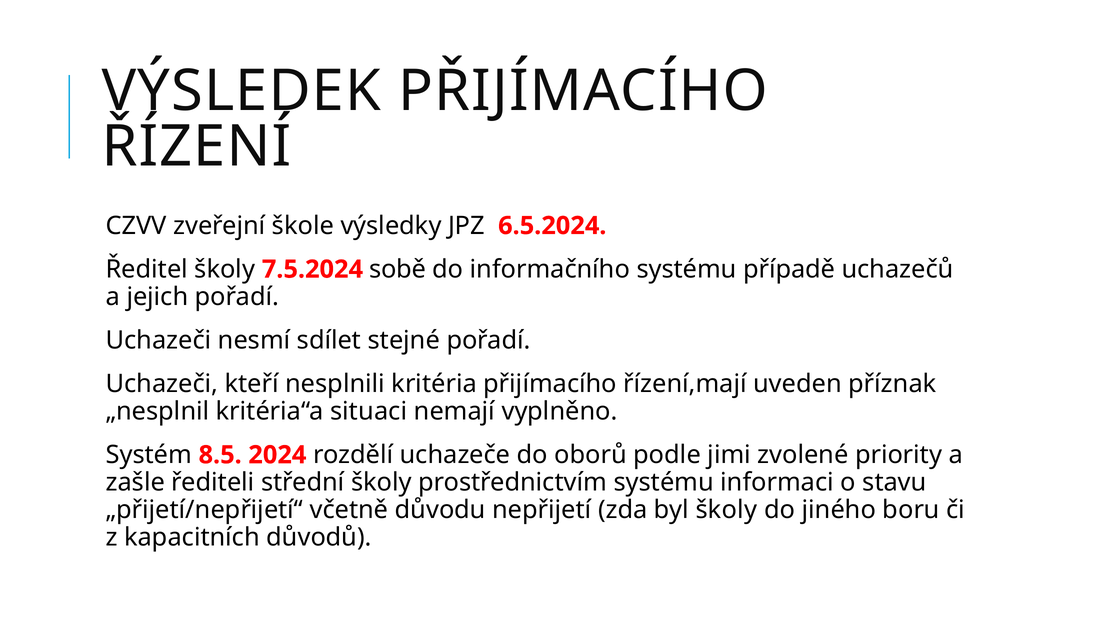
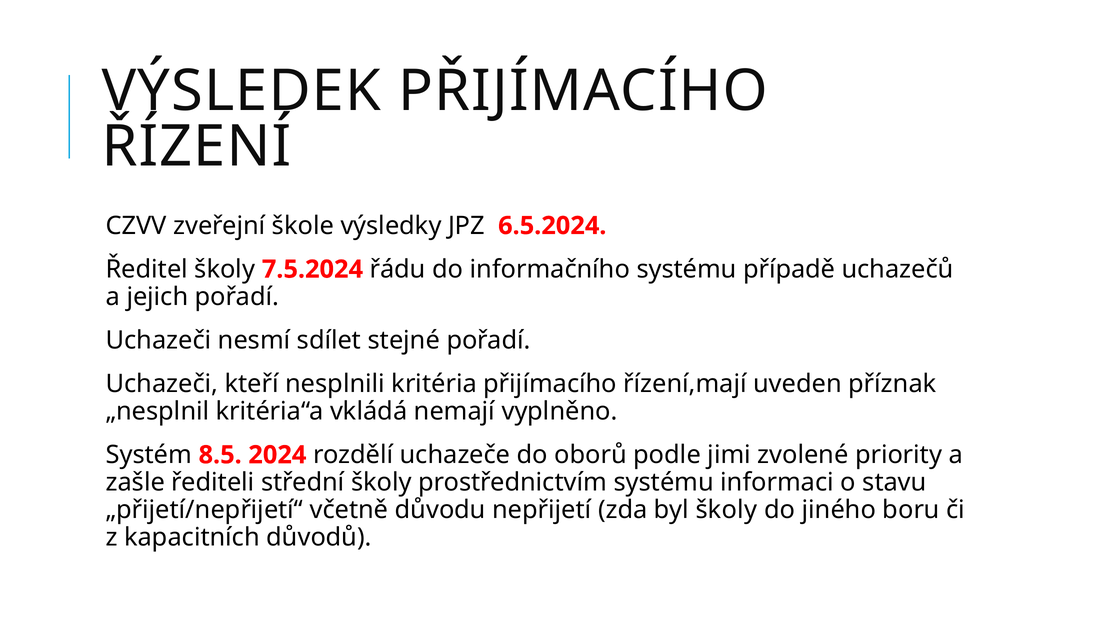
sobě: sobě -> řádu (398, 269)
situaci: situaci -> vkládá (369, 412)
